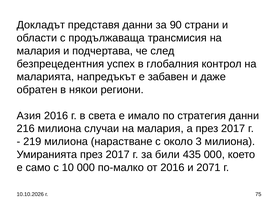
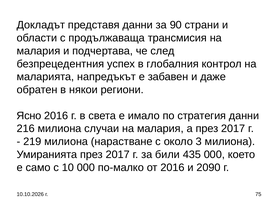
Азия: Азия -> Ясно (29, 116)
2071: 2071 -> 2090 (209, 168)
